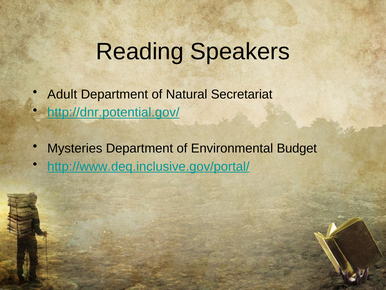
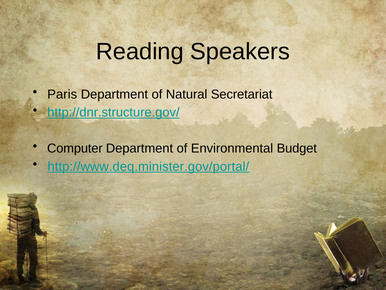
Adult: Adult -> Paris (62, 94)
http://dnr.potential.gov/: http://dnr.potential.gov/ -> http://dnr.structure.gov/ (113, 112)
Mysteries: Mysteries -> Computer (75, 148)
http://www.deq.inclusive.gov/portal/: http://www.deq.inclusive.gov/portal/ -> http://www.deq.minister.gov/portal/ (148, 166)
